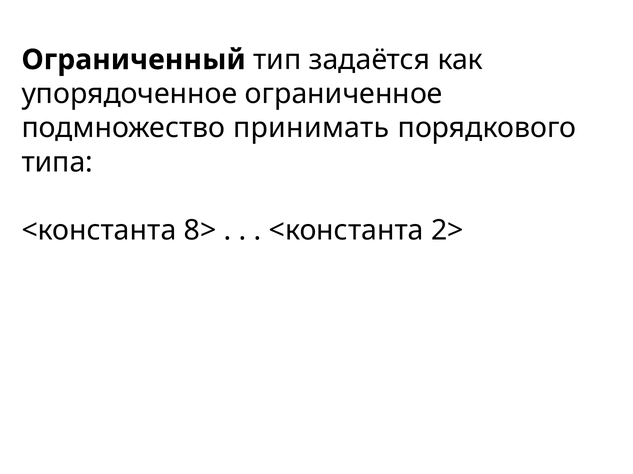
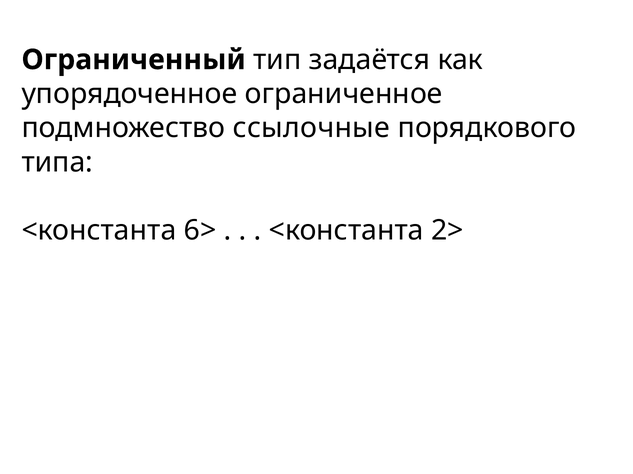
принимать: принимать -> ссылочные (311, 128)
8>: 8> -> 6> (200, 231)
